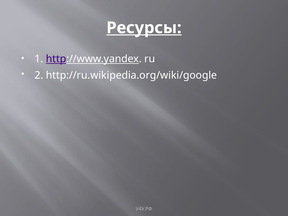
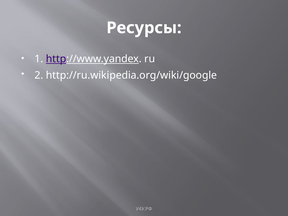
Ресурсы underline: present -> none (144, 28)
